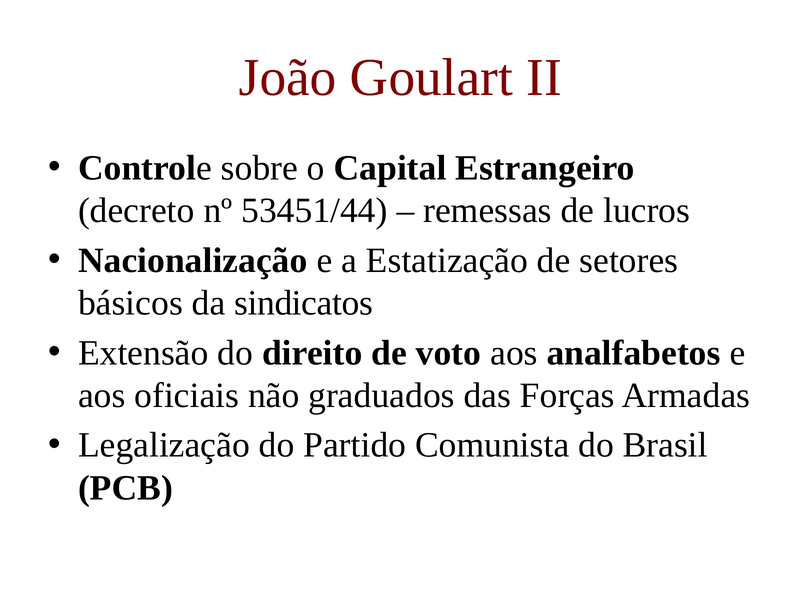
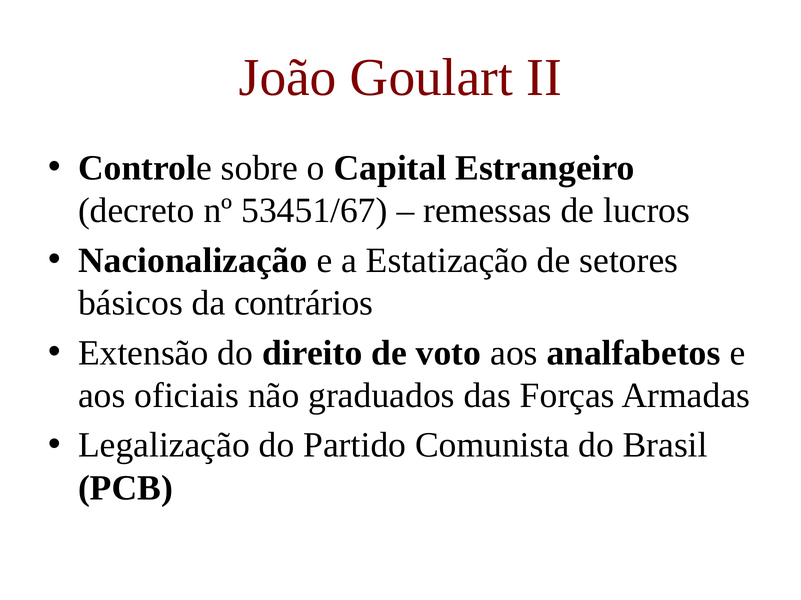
53451/44: 53451/44 -> 53451/67 (314, 211)
sindicatos: sindicatos -> contrários (304, 303)
